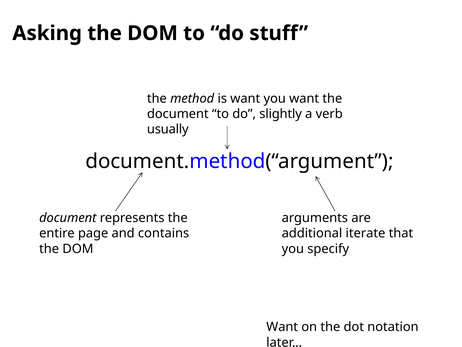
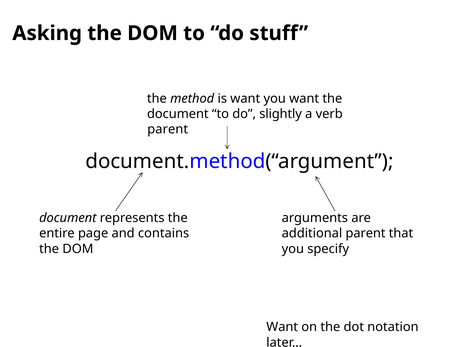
usually: usually -> parent (168, 129)
additional iterate: iterate -> parent (366, 233)
